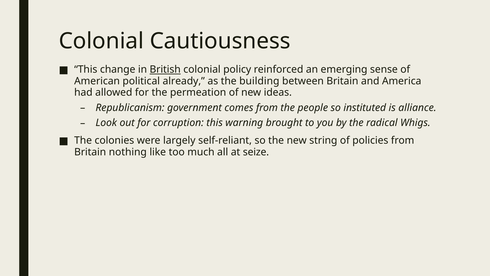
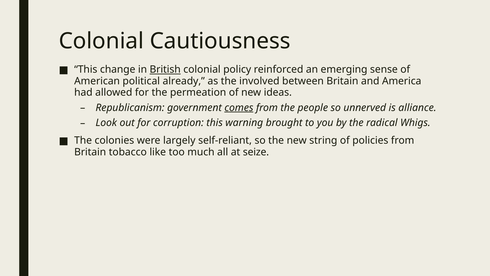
building: building -> involved (259, 81)
comes underline: none -> present (239, 108)
instituted: instituted -> unnerved (365, 108)
nothing: nothing -> tobacco (128, 152)
